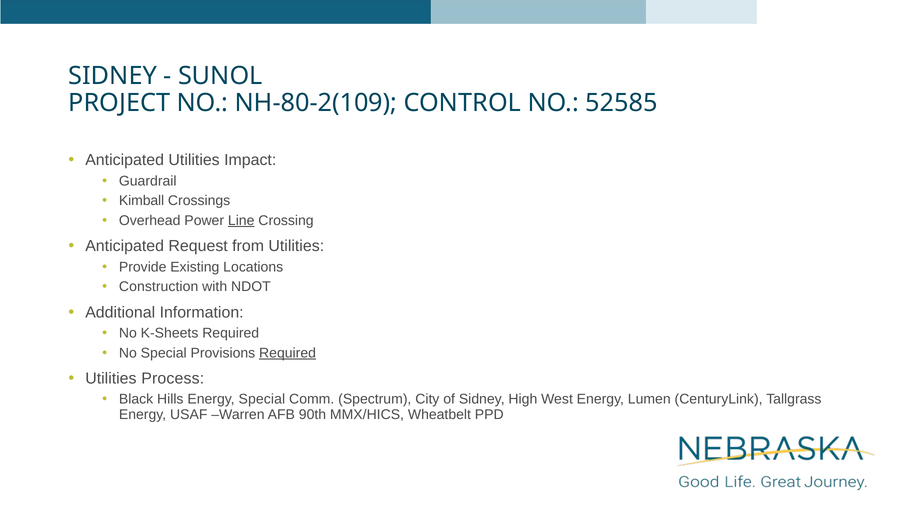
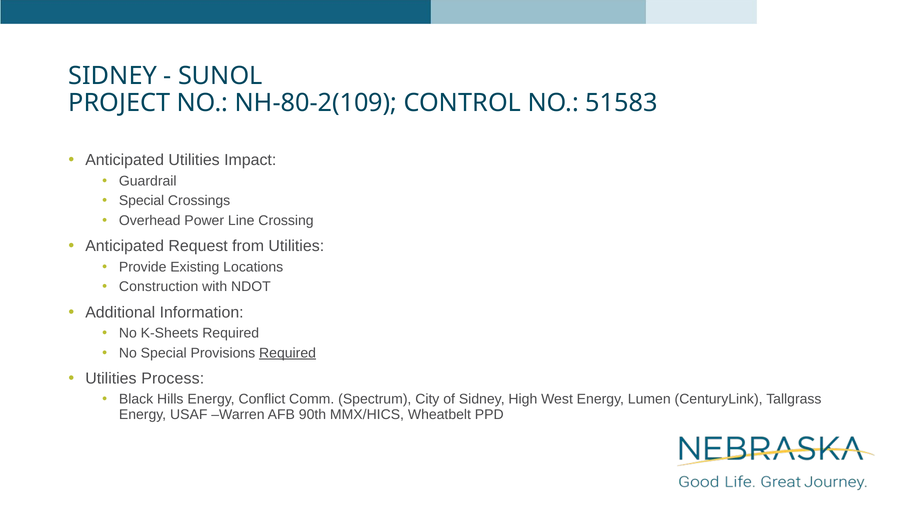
52585: 52585 -> 51583 (622, 103)
Kimball: Kimball -> Special (142, 201)
Line underline: present -> none (241, 221)
Energy Special: Special -> Conflict (262, 399)
